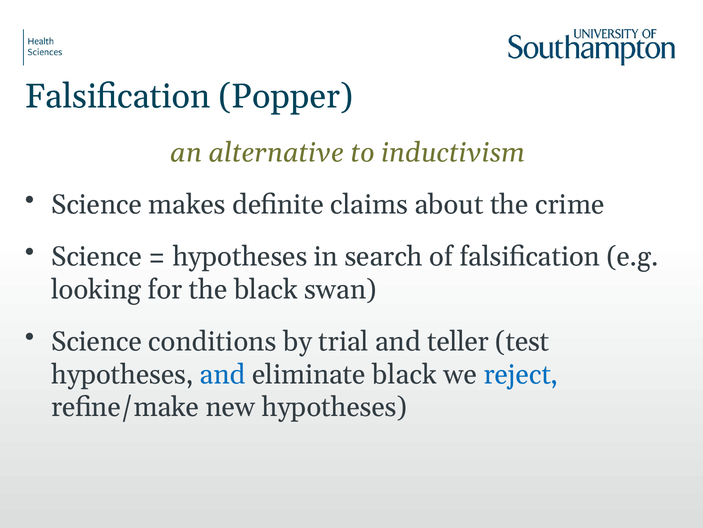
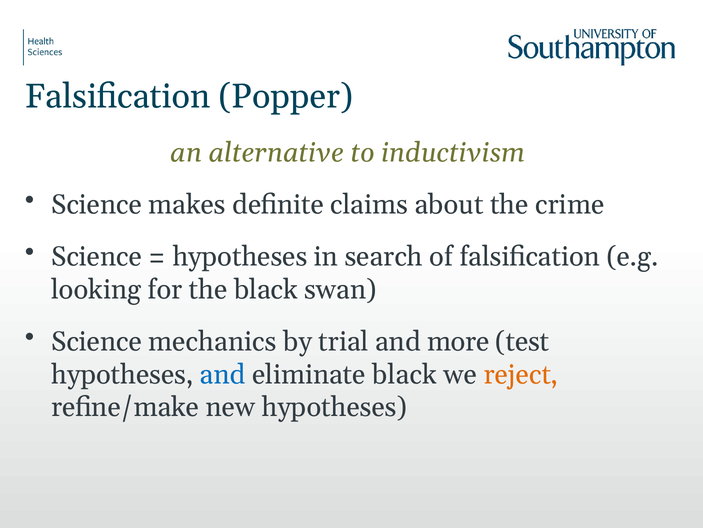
conditions: conditions -> mechanics (212, 341)
teller: teller -> more (458, 341)
reject colour: blue -> orange (521, 374)
